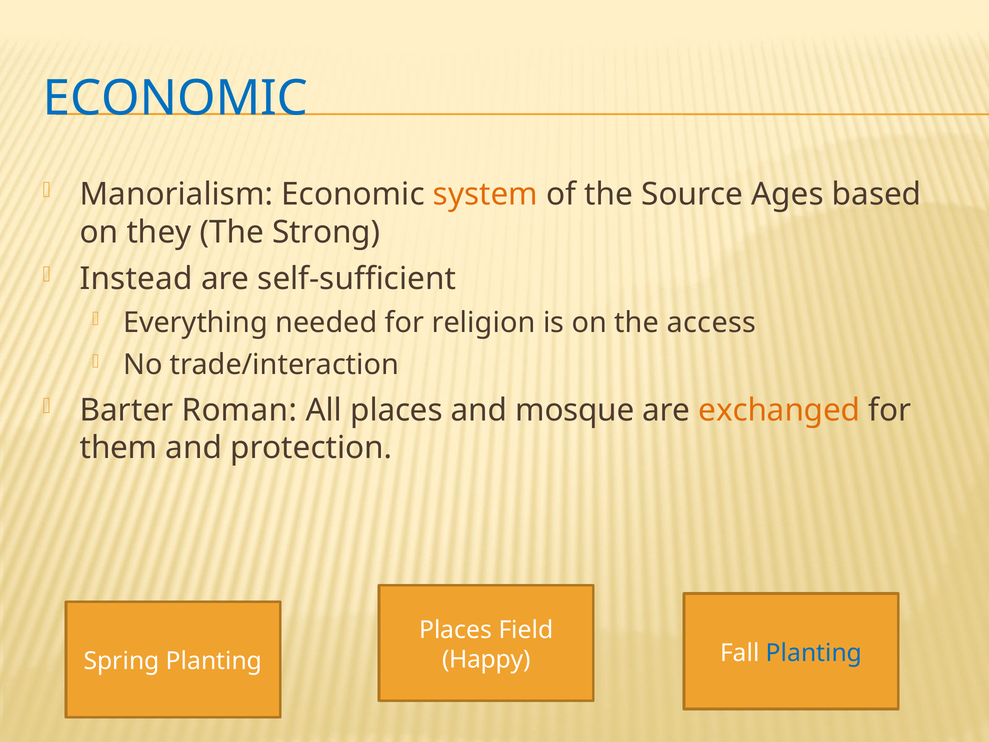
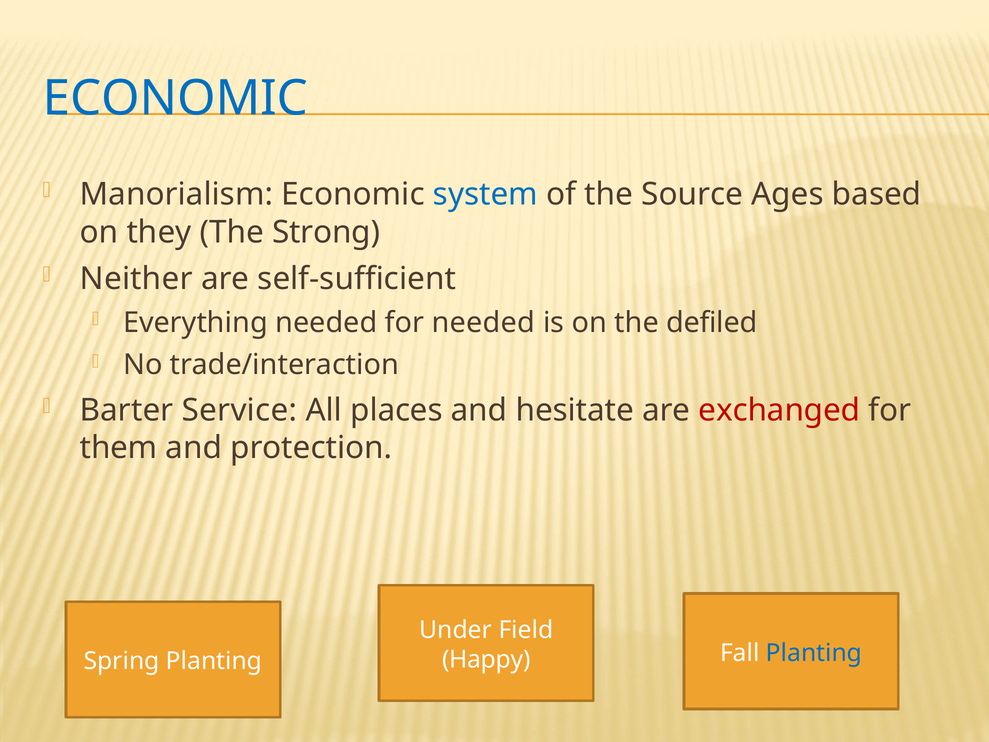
system colour: orange -> blue (485, 194)
Instead: Instead -> Neither (136, 279)
for religion: religion -> needed (483, 322)
access: access -> defiled (712, 322)
Roman: Roman -> Service (239, 410)
mosque: mosque -> hesitate (575, 410)
exchanged colour: orange -> red (779, 410)
Places: Places -> Under (456, 630)
